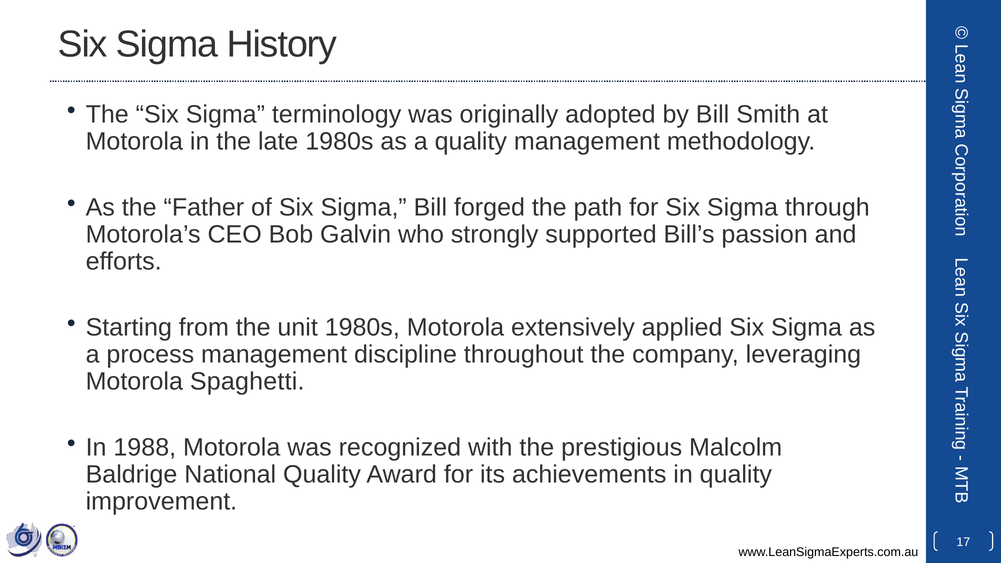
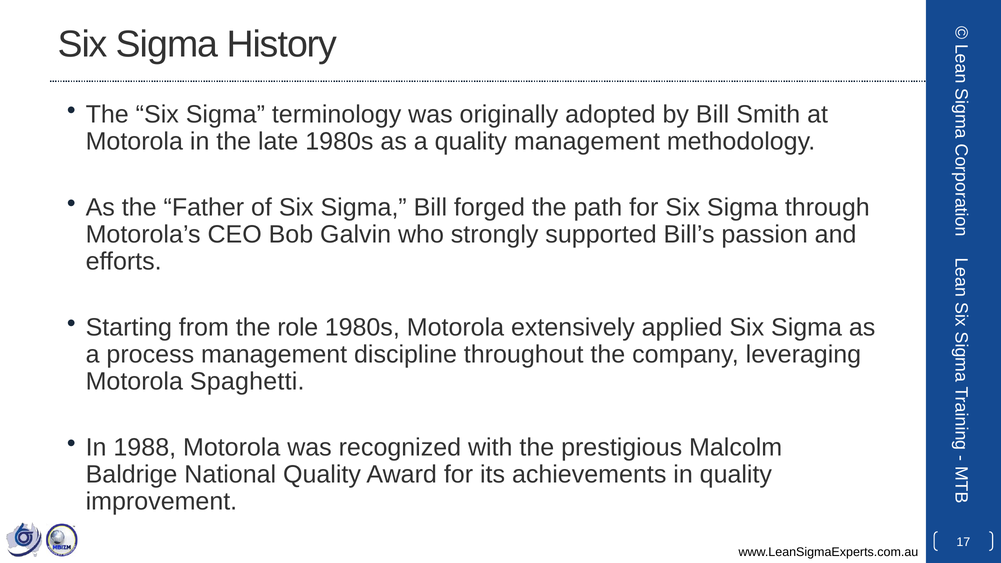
unit: unit -> role (298, 327)
